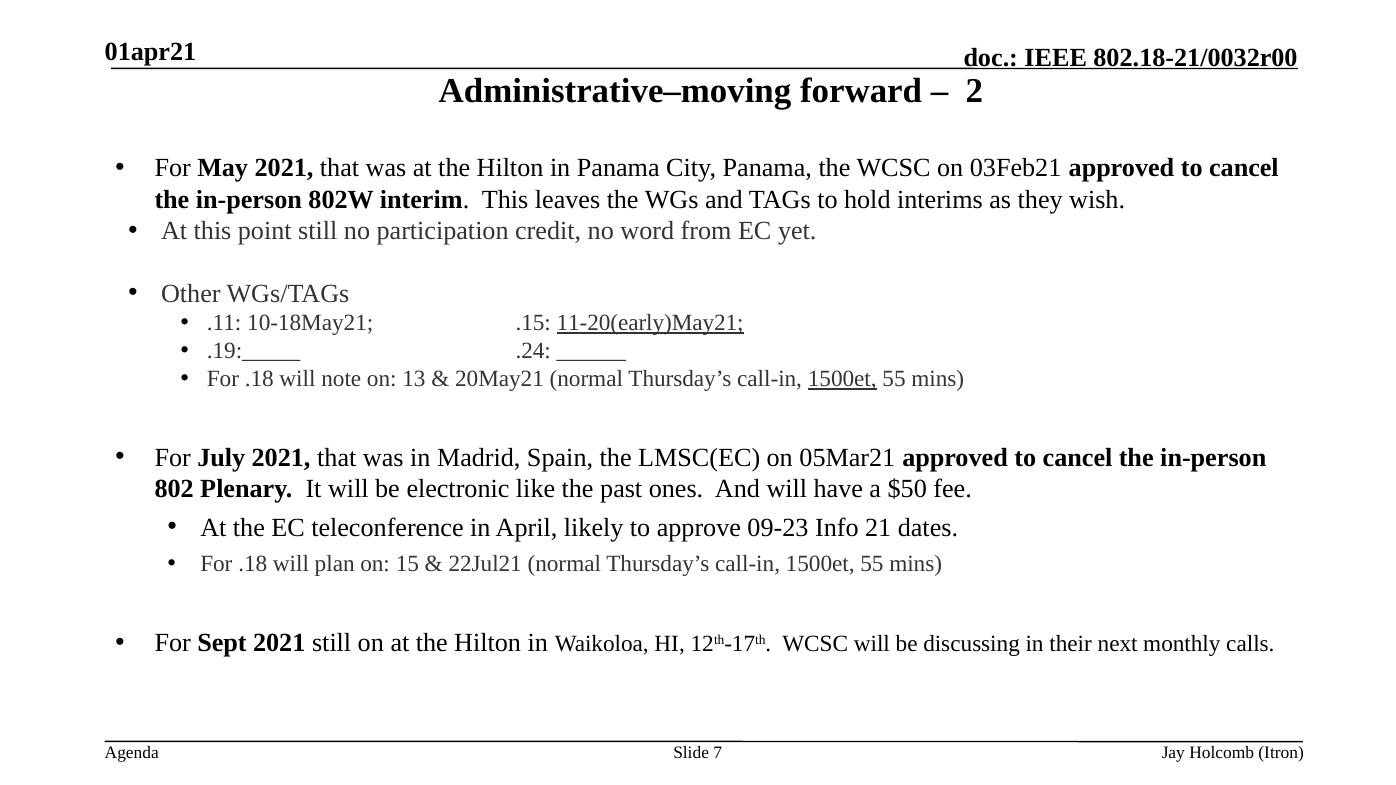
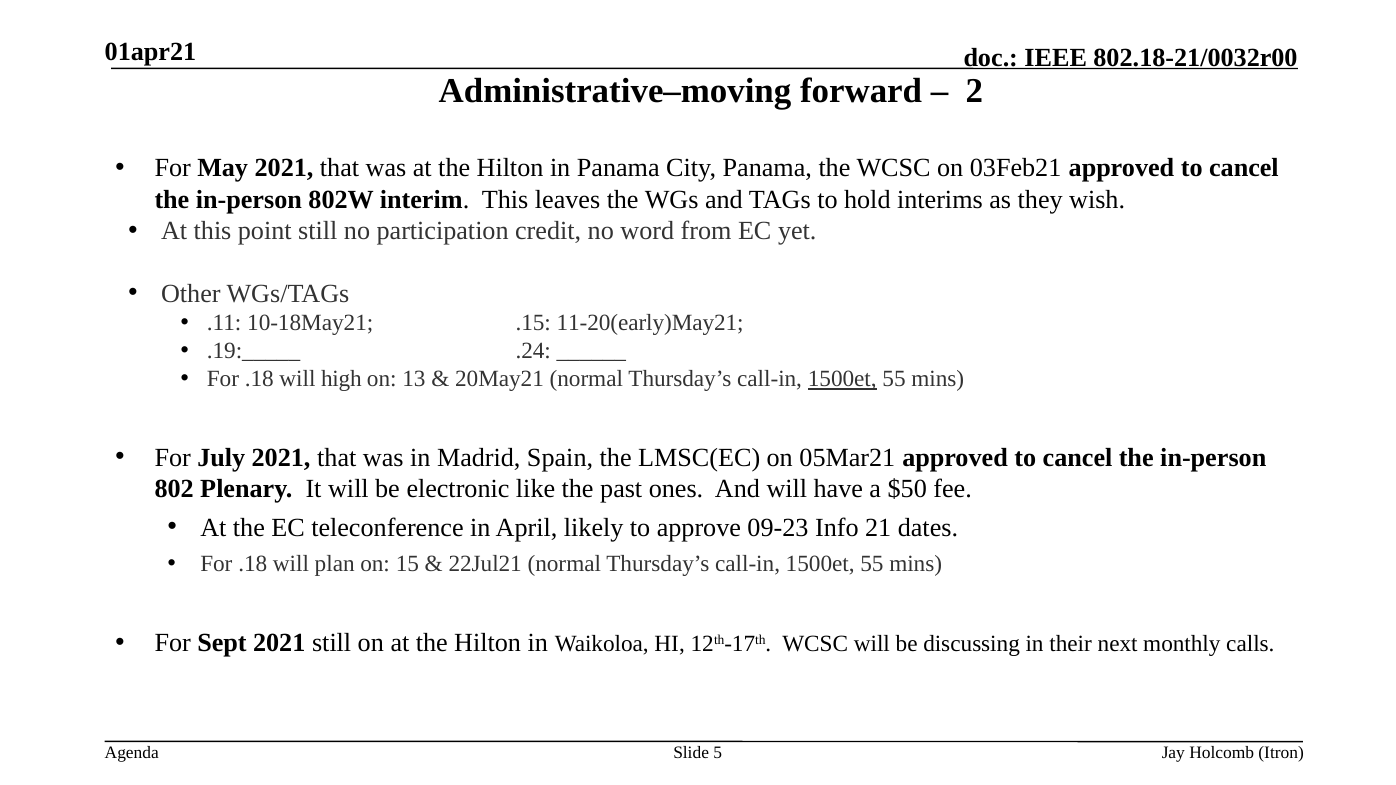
11-20(early)May21 underline: present -> none (650, 323)
note: note -> high (341, 379)
7: 7 -> 5 (718, 753)
